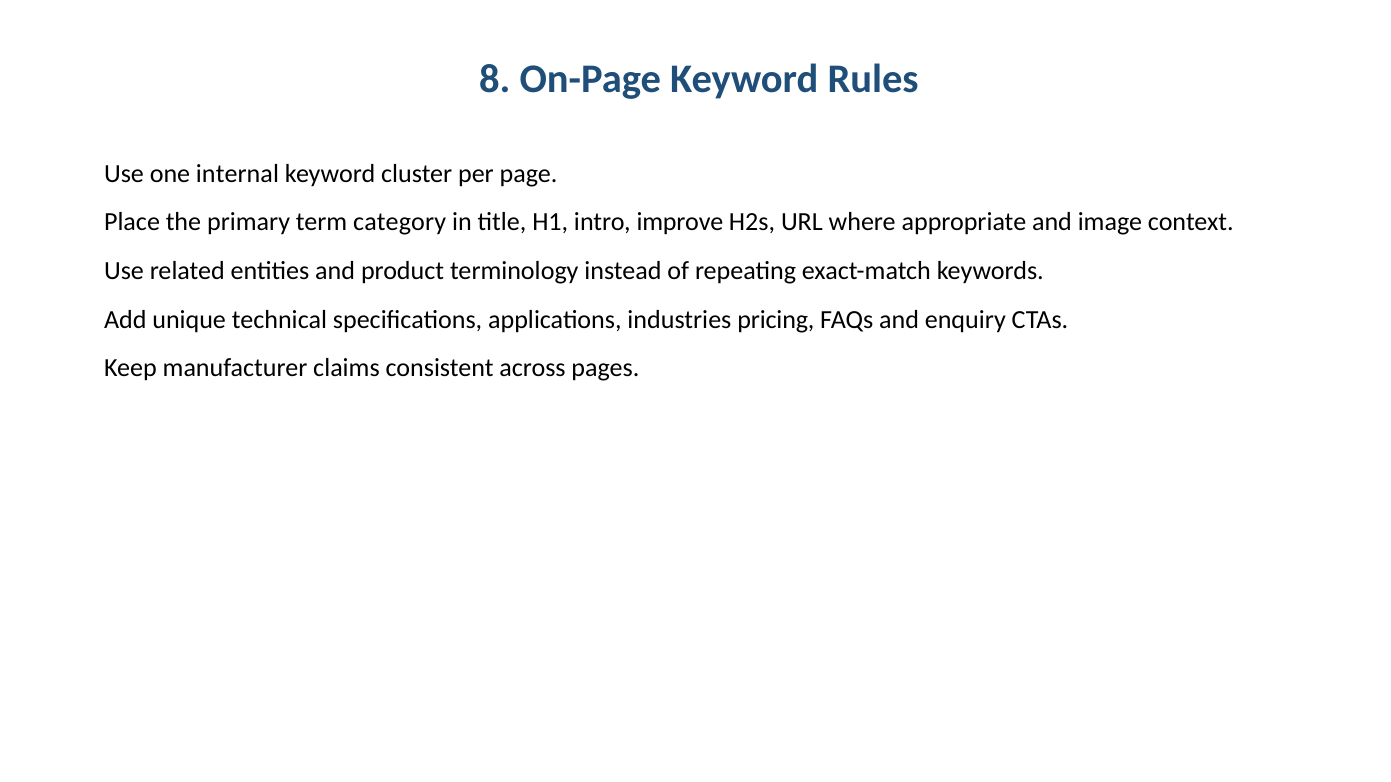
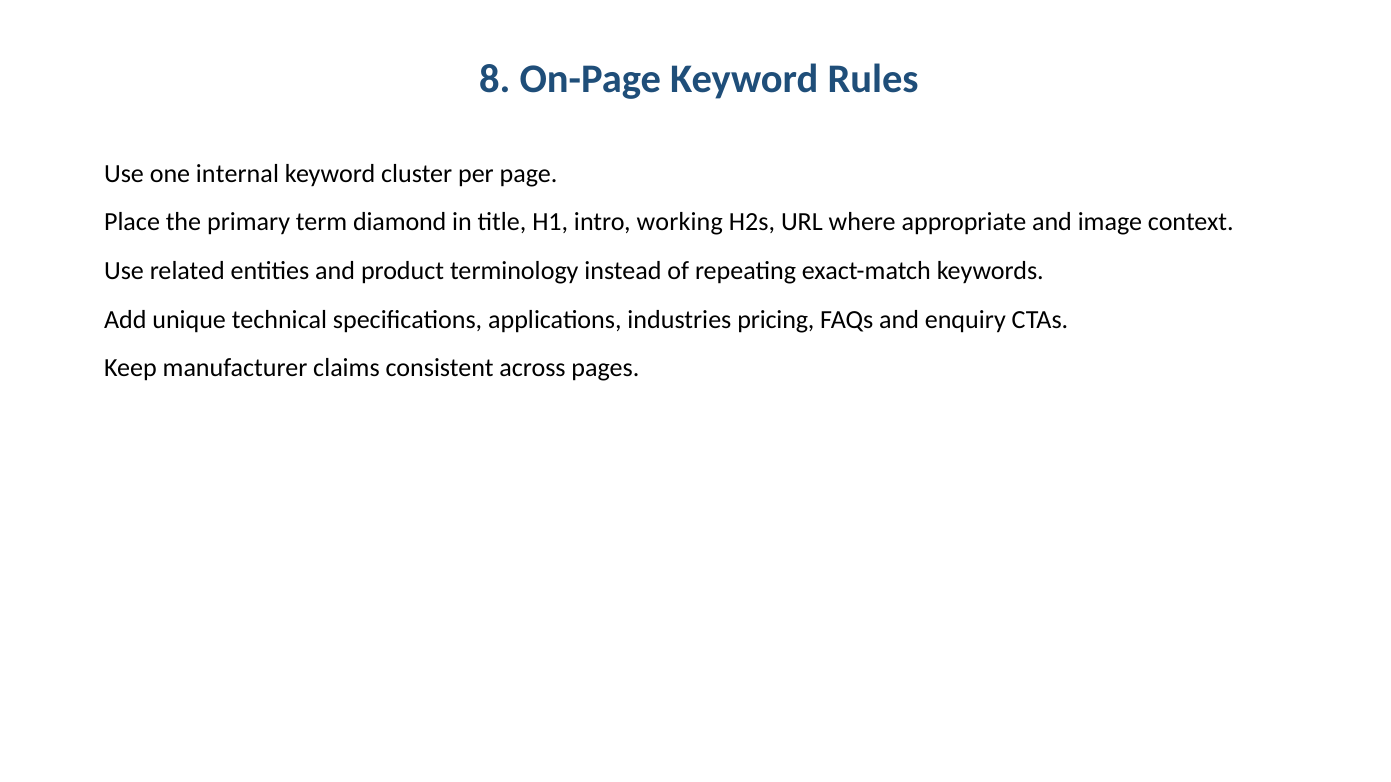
category: category -> diamond (400, 223)
improve: improve -> working (680, 223)
